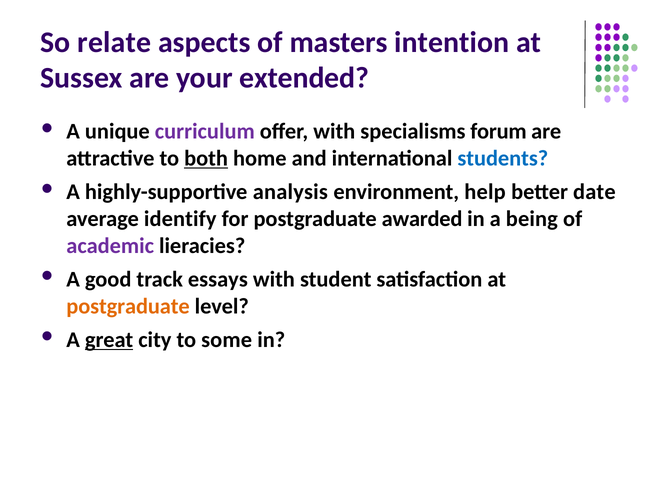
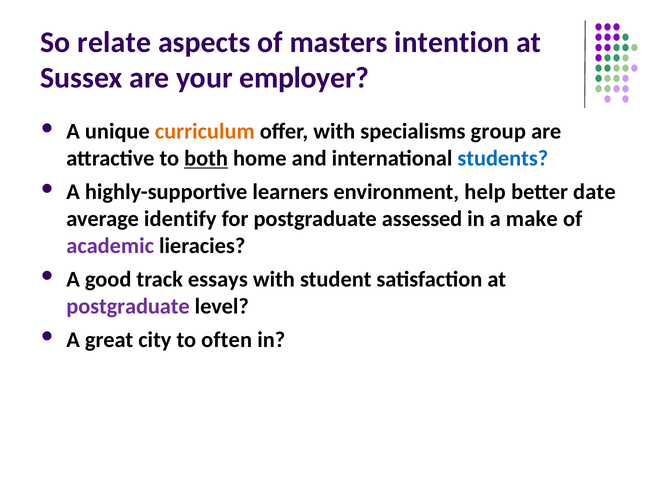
extended: extended -> employer (304, 78)
curriculum colour: purple -> orange (205, 132)
forum: forum -> group (498, 132)
analysis: analysis -> learners (290, 192)
awarded: awarded -> assessed (422, 219)
being: being -> make (532, 219)
postgraduate colour: orange -> purple (128, 306)
great underline: present -> none (109, 340)
some: some -> often (227, 340)
